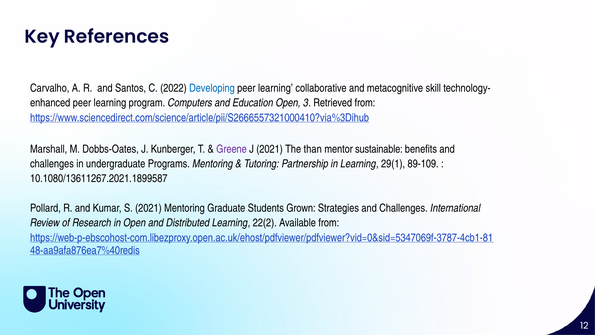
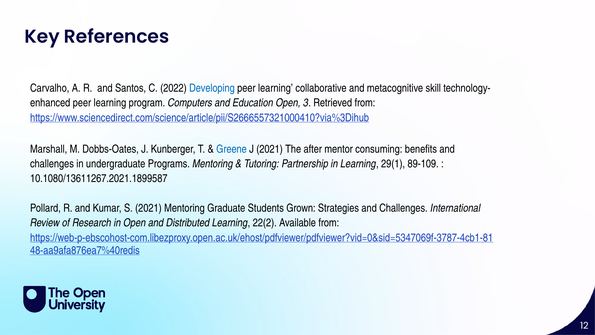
Greene colour: purple -> blue (232, 149)
than: than -> after (313, 149)
sustainable: sustainable -> consuming (379, 149)
